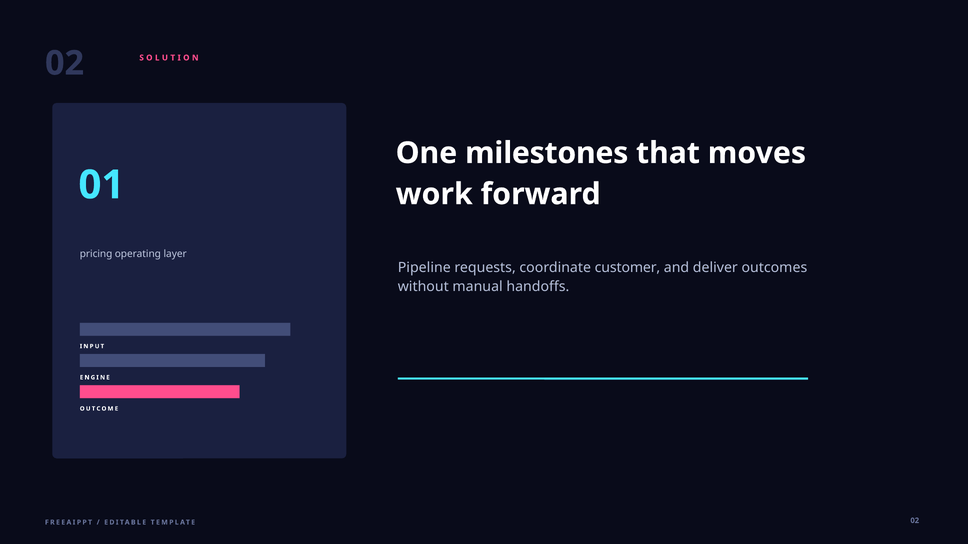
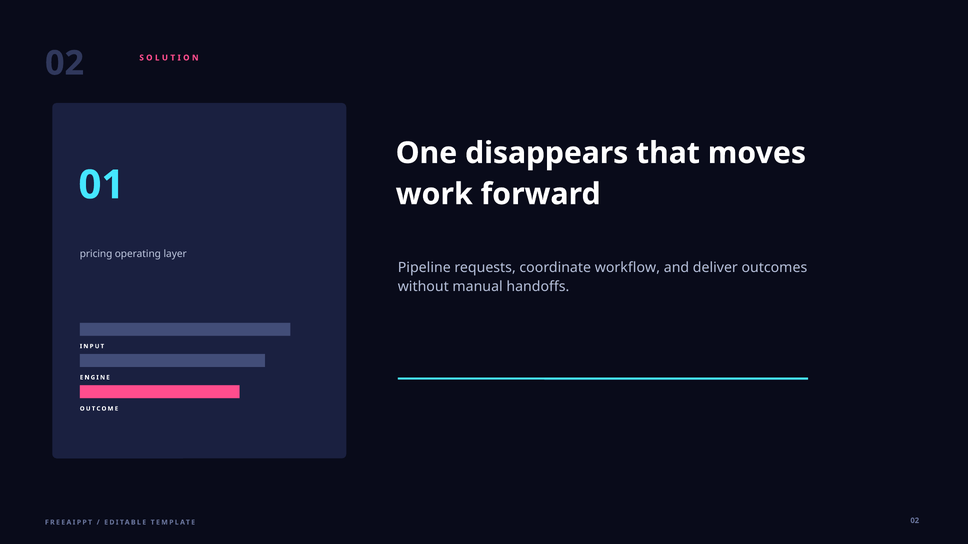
milestones: milestones -> disappears (547, 153)
customer: customer -> workflow (627, 268)
